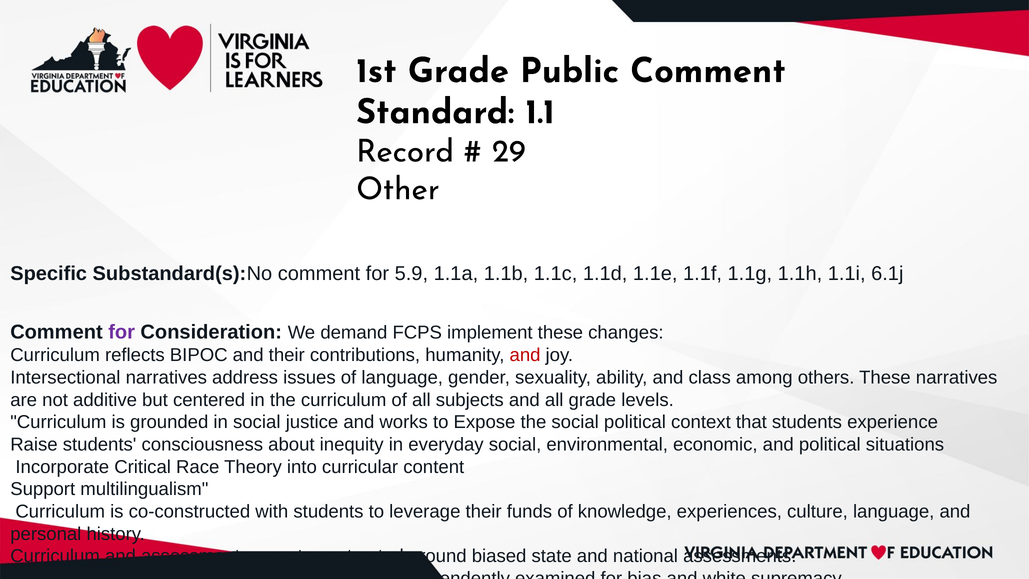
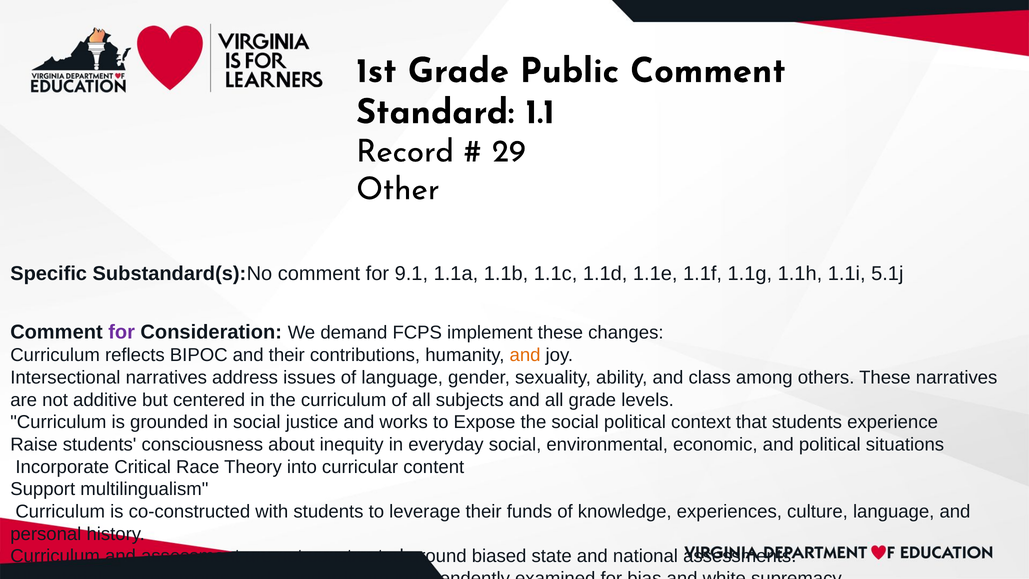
5.9: 5.9 -> 9.1 (411, 274)
6.1j: 6.1j -> 5.1j (887, 274)
and colour: red -> orange (525, 355)
